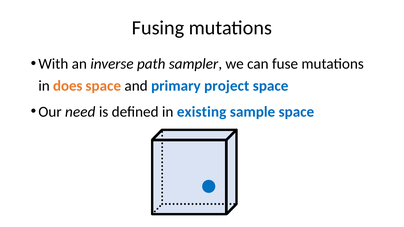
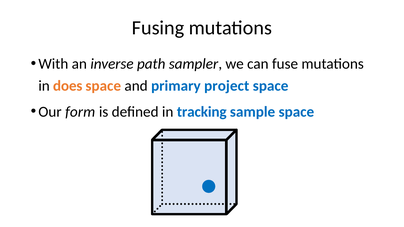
need: need -> form (80, 112)
existing: existing -> tracking (202, 112)
